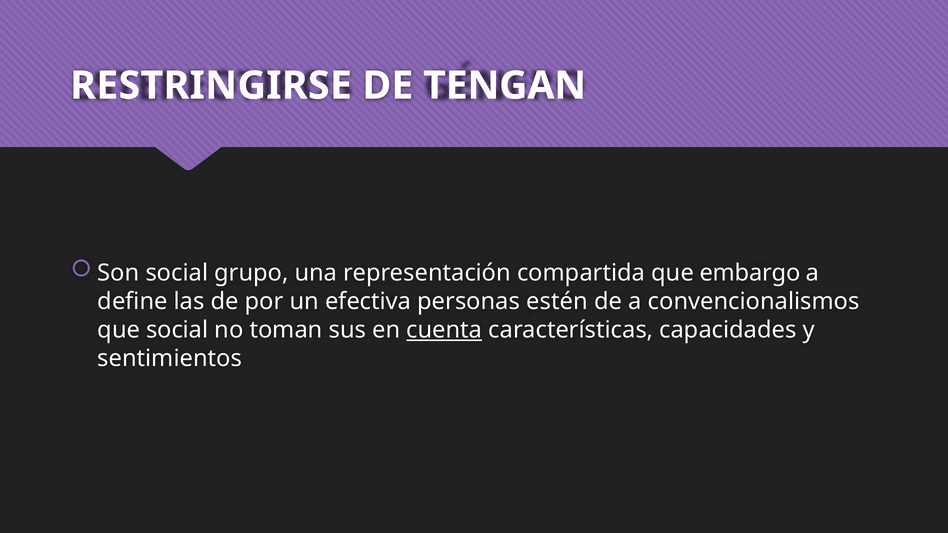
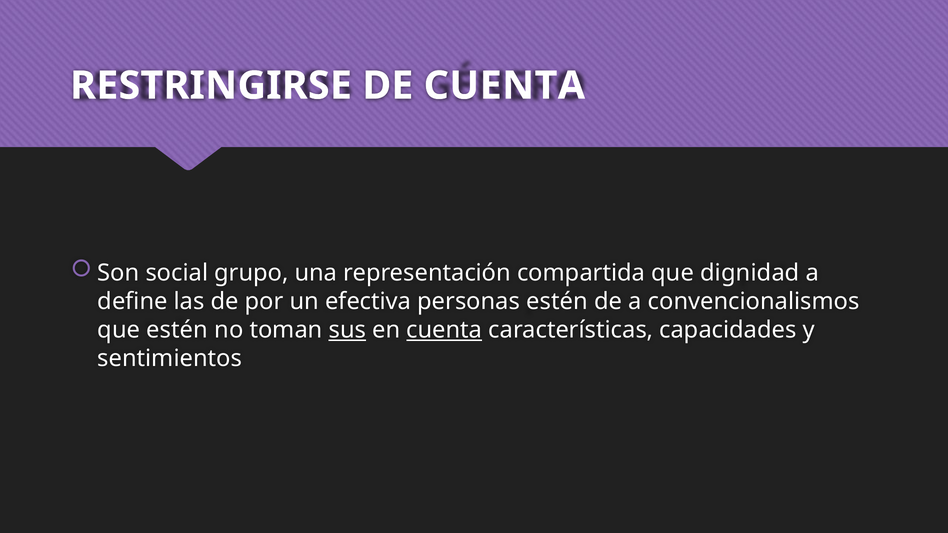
DE TENGAN: TENGAN -> CUENTA (504, 86)
embargo: embargo -> dignidad (750, 273)
que social: social -> estén (177, 330)
sus underline: none -> present (347, 330)
